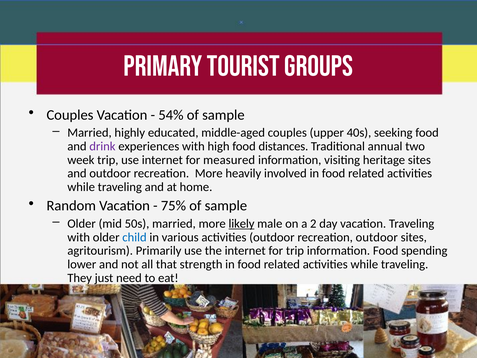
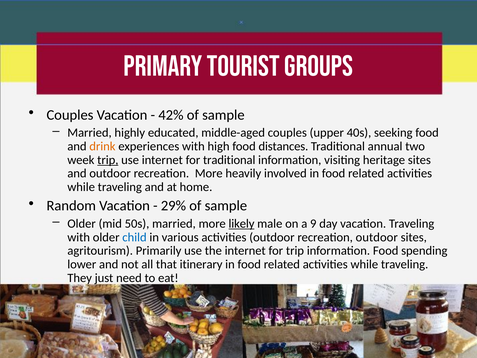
54%: 54% -> 42% (171, 115)
drink colour: purple -> orange (102, 146)
trip underline: none -> present (108, 160)
for measured: measured -> traditional (229, 160)
75%: 75% -> 29% (173, 206)
2: 2 -> 9 (313, 223)
strength: strength -> itinerary (201, 264)
